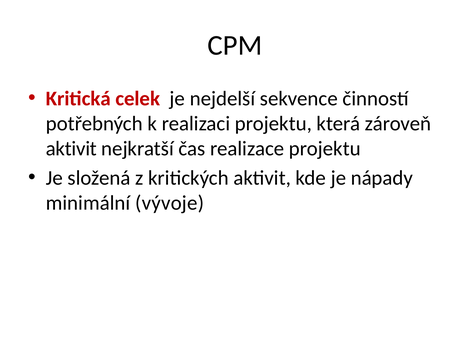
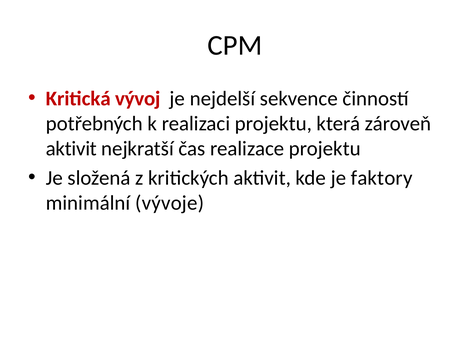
celek: celek -> vývoj (138, 99)
nápady: nápady -> faktory (382, 178)
